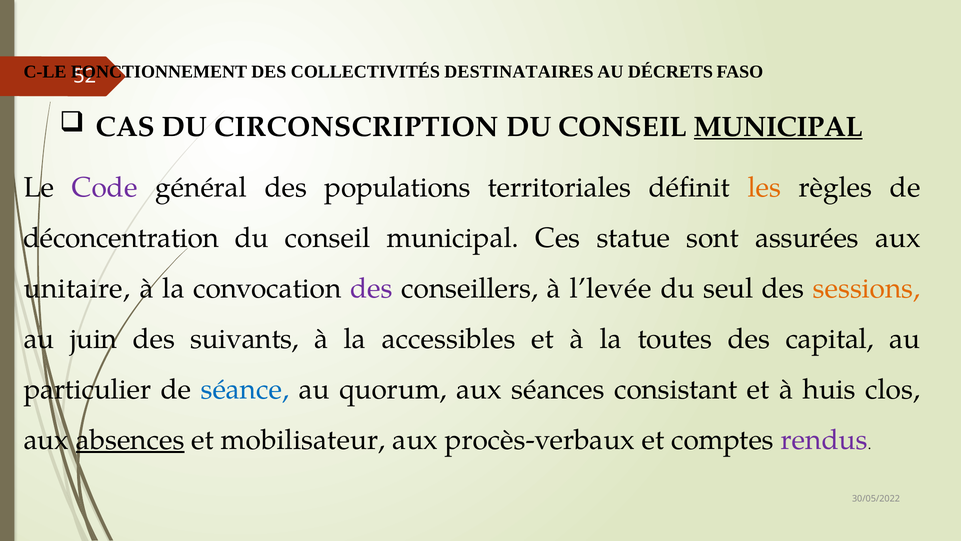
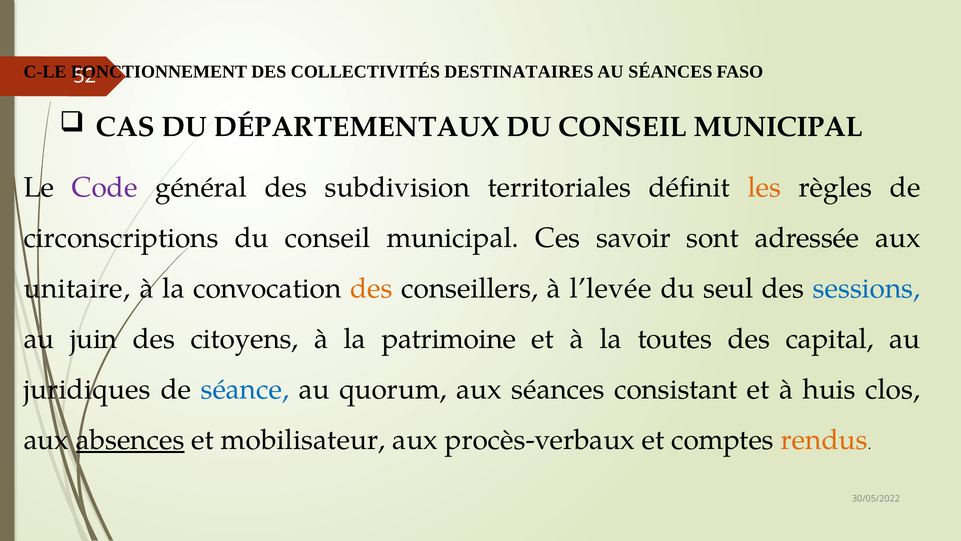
AU DÉCRETS: DÉCRETS -> SÉANCES (670, 72)
CIRCONSCRIPTION: CIRCONSCRIPTION -> DÉPARTEMENTAUX (357, 127)
MUNICIPAL underline: present -> none (778, 127)
populations: populations -> subdivision (397, 187)
déconcentration: déconcentration -> circonscriptions (121, 238)
statue: statue -> savoir (633, 238)
assurées: assurées -> adressée (807, 238)
des colour: purple -> orange (371, 288)
sessions colour: orange -> blue (867, 288)
suivants: suivants -> citoyens (245, 339)
accessibles: accessibles -> patrimoine (449, 339)
particulier: particulier -> juridiques (87, 389)
rendus colour: purple -> orange (824, 440)
